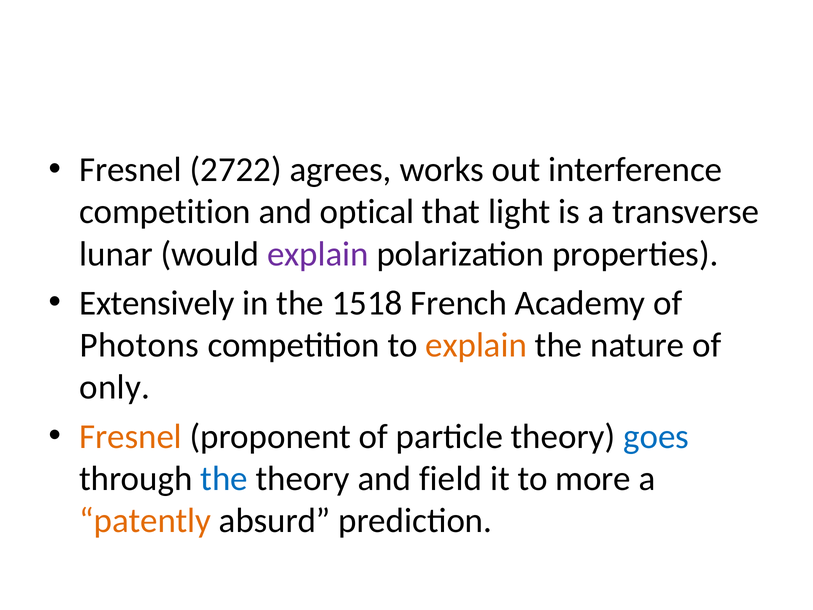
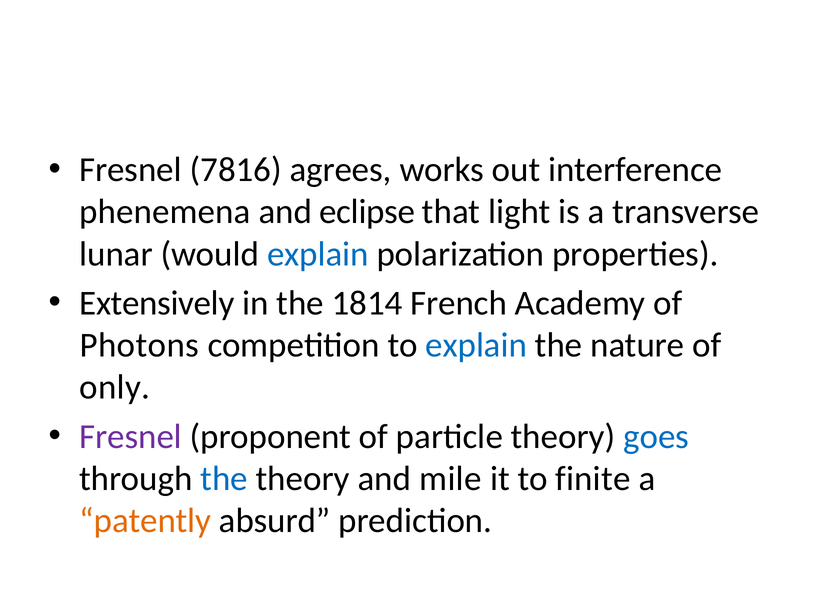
2722: 2722 -> 7816 (236, 170)
competition: competition -> phenemena (165, 212)
optical: optical -> eclipse (367, 212)
explain colour: purple -> blue (318, 254)
1518: 1518 -> 1814 (367, 303)
explain colour: orange -> blue (476, 345)
Fresnel colour: orange -> purple (131, 436)
field: field -> mile (450, 478)
more: more -> finite (593, 478)
